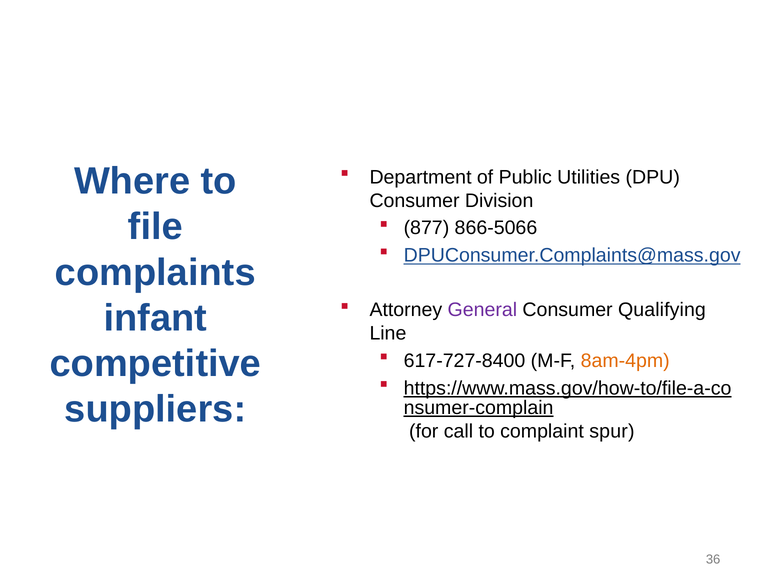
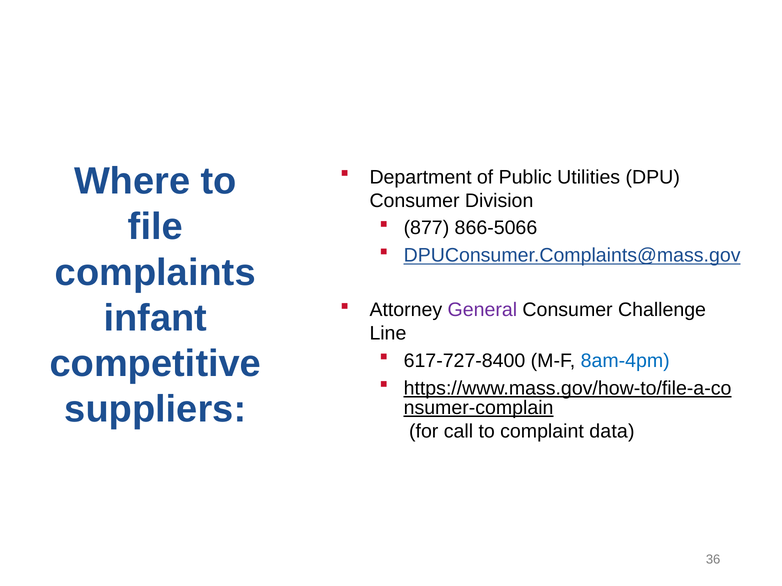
Qualifying: Qualifying -> Challenge (662, 310)
8am-4pm colour: orange -> blue (625, 361)
spur: spur -> data (612, 431)
